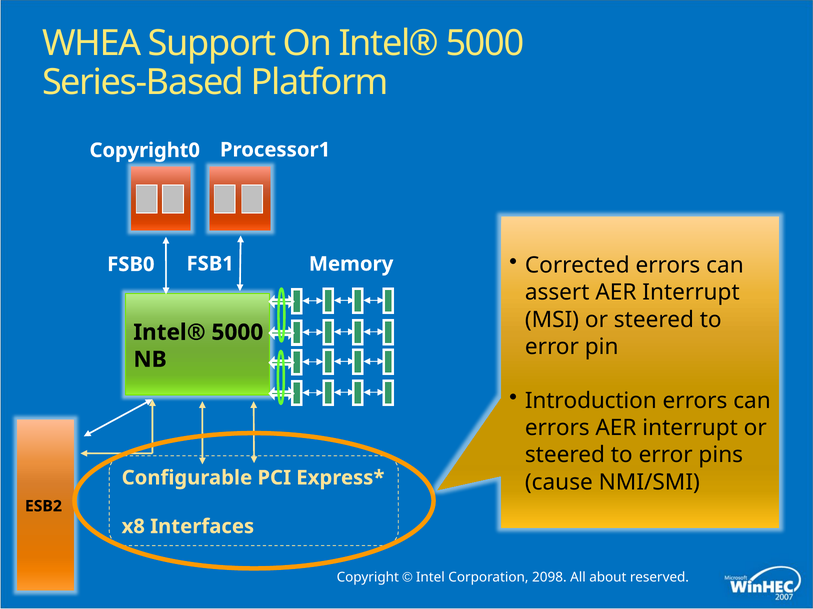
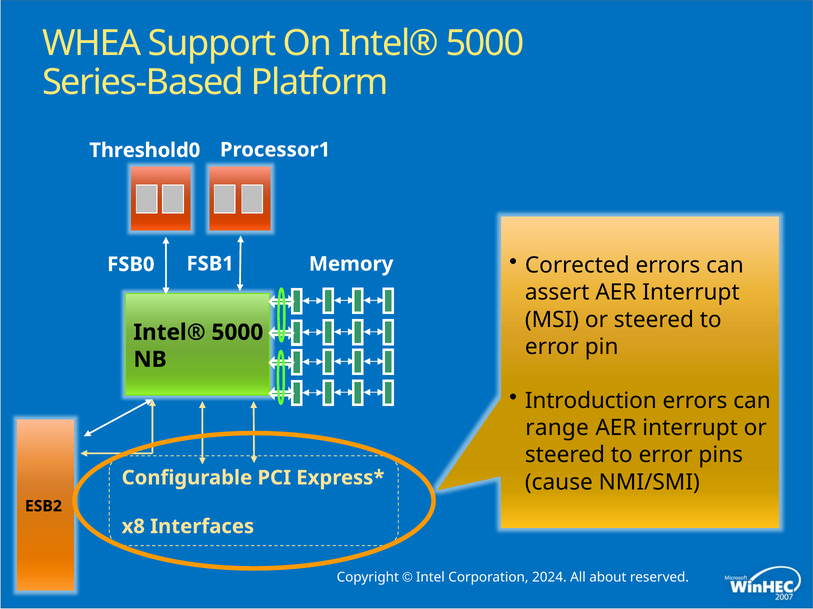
Copyright0: Copyright0 -> Threshold0 (145, 151)
errors: errors -> range (557, 428)
2098: 2098 -> 2024 (549, 578)
